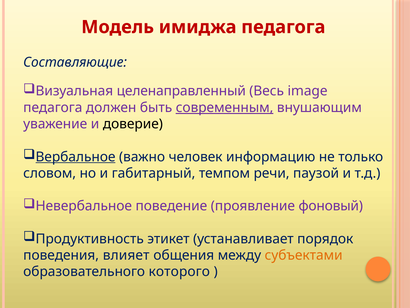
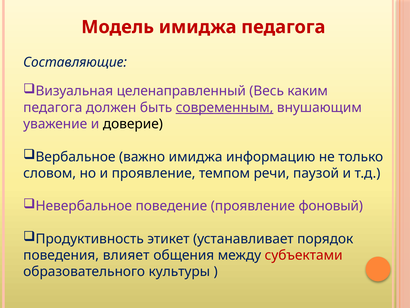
image: image -> каким (308, 91)
Вербальное underline: present -> none (76, 157)
важно человек: человек -> имиджа (196, 157)
и габитарный: габитарный -> проявление (154, 173)
субъектами colour: orange -> red (304, 255)
которого: которого -> культуры (179, 271)
